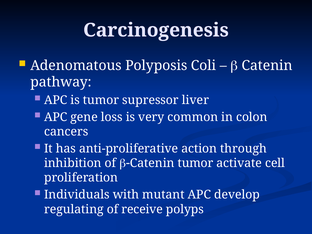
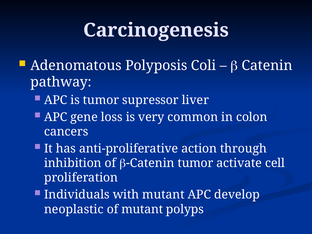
regulating: regulating -> neoplastic (74, 209)
of receive: receive -> mutant (142, 209)
